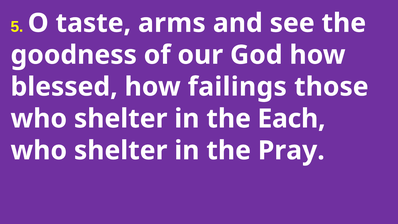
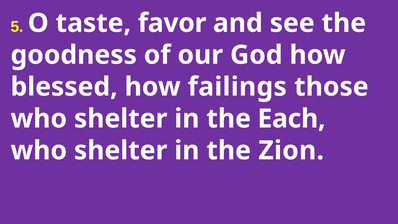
arms: arms -> favor (172, 23)
Pray: Pray -> Zion (291, 150)
